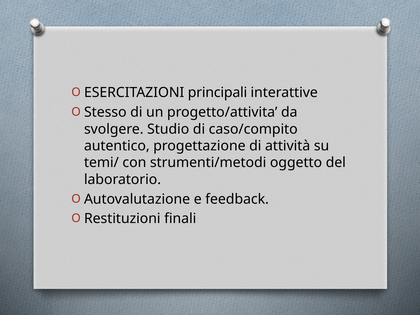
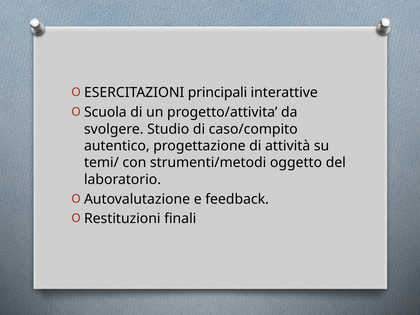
Stesso: Stesso -> Scuola (105, 112)
